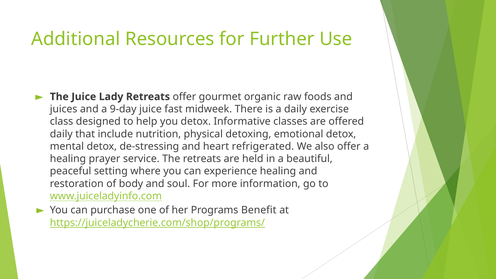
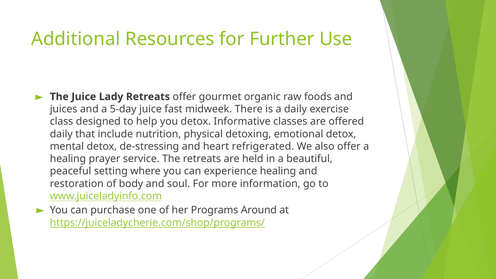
9-day: 9-day -> 5-day (123, 109)
Benefit: Benefit -> Around (259, 210)
